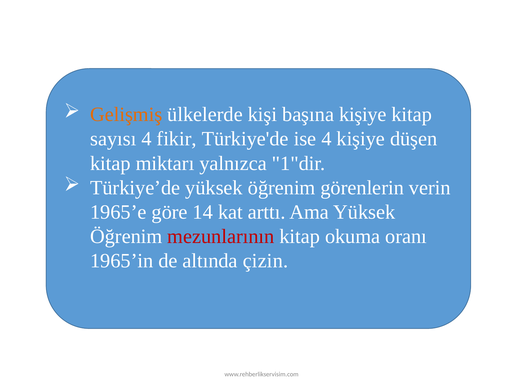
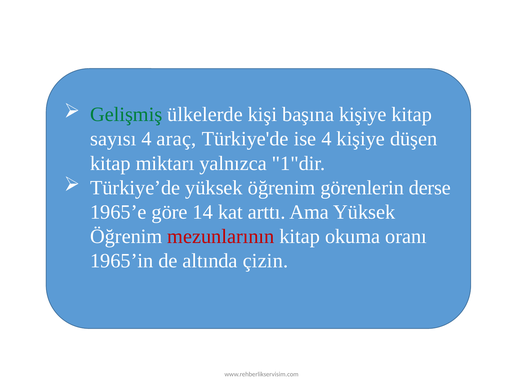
Gelişmiş colour: orange -> green (126, 115)
fikir: fikir -> araç (176, 139)
verin: verin -> derse (430, 188)
